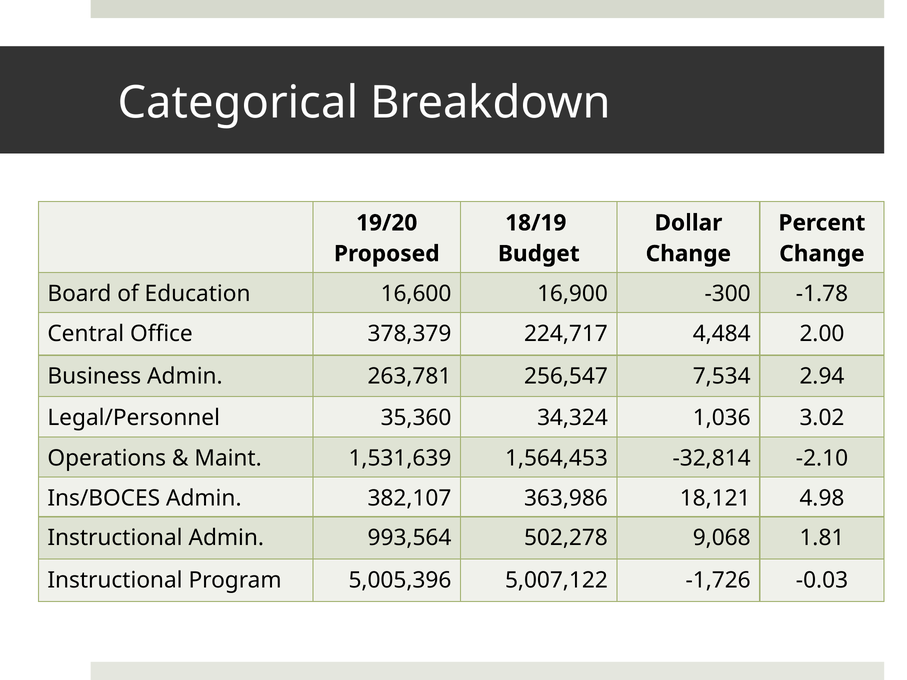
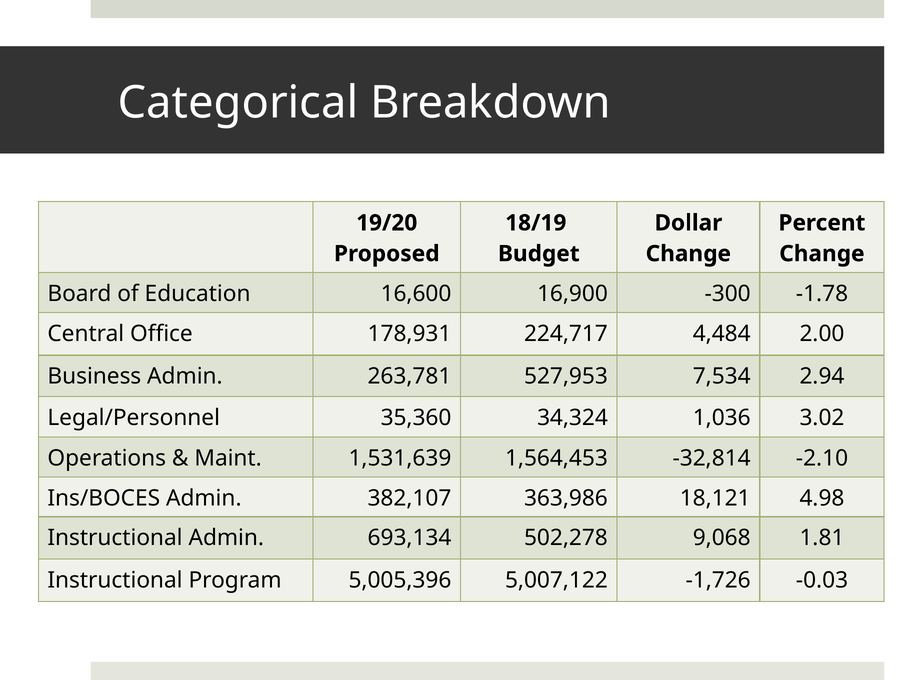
378,379: 378,379 -> 178,931 (410, 334)
256,547: 256,547 -> 527,953 (566, 377)
993,564: 993,564 -> 693,134 (410, 538)
